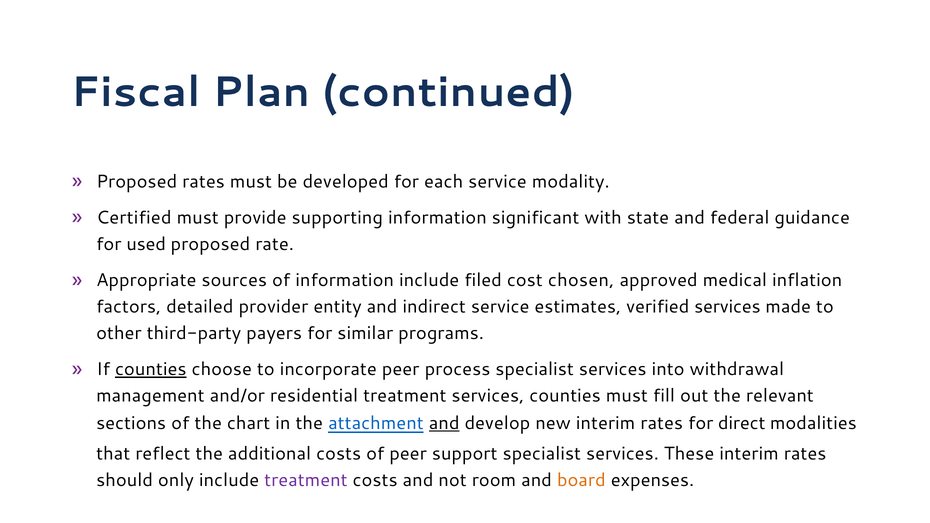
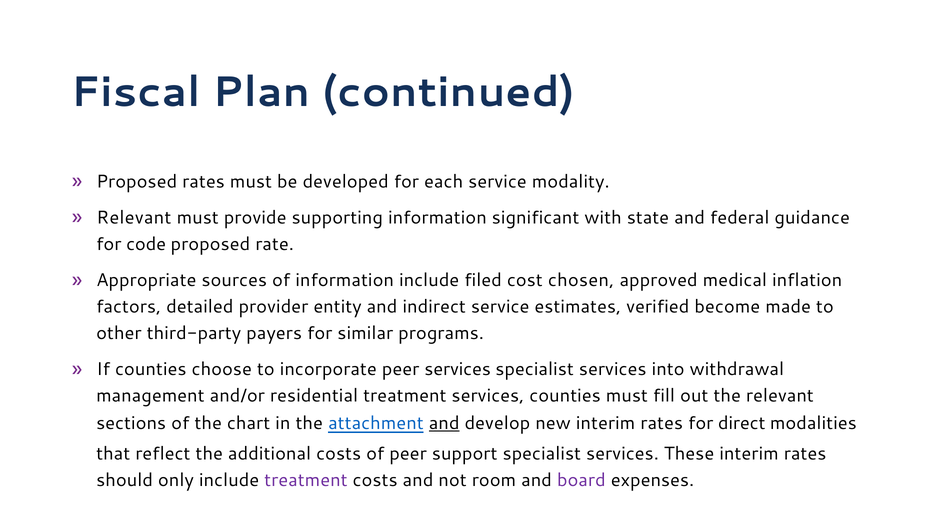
Certified: Certified -> Relevant (134, 218)
used: used -> code (146, 244)
verified services: services -> become (727, 307)
counties underline: present -> none (151, 369)
peer process: process -> services (458, 369)
board colour: orange -> purple (581, 480)
